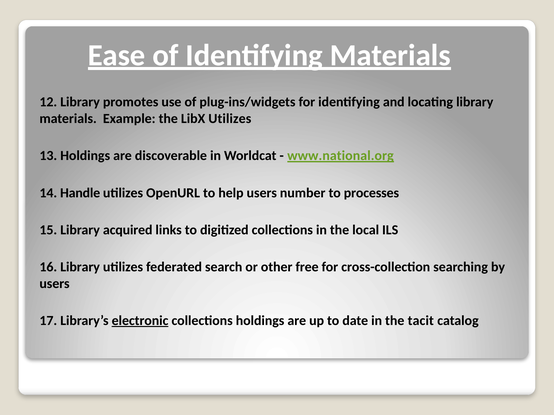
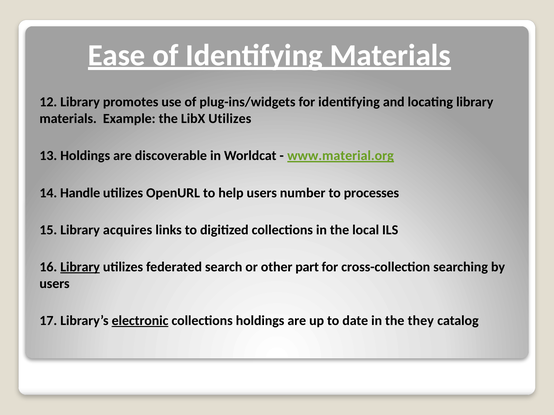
www.national.org: www.national.org -> www.material.org (341, 156)
acquired: acquired -> acquires (128, 230)
Library underline: none -> present (80, 267)
free: free -> part (307, 267)
tacit: tacit -> they (421, 321)
